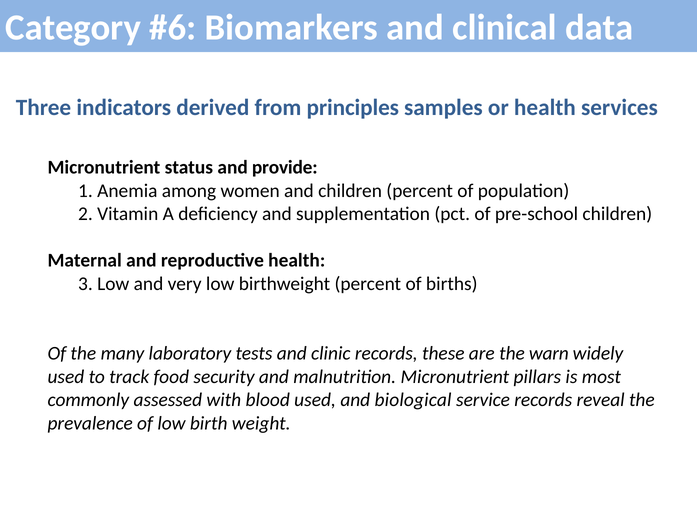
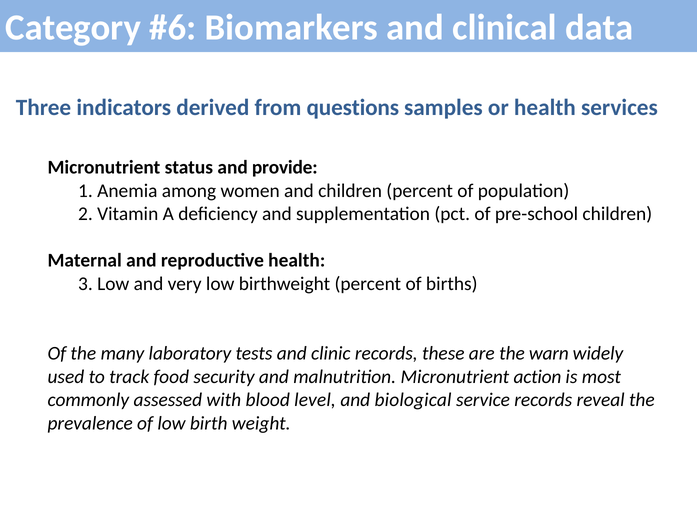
principles: principles -> questions (353, 107)
pillars: pillars -> action (537, 377)
blood used: used -> level (315, 400)
